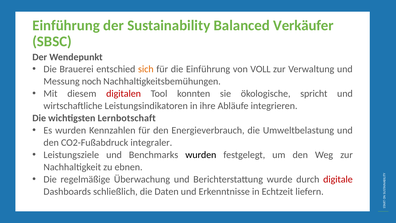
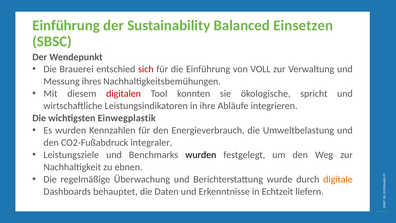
Verkäufer: Verkäufer -> Einsetzen (303, 25)
sich colour: orange -> red (146, 69)
noch: noch -> ihres (92, 81)
Lernbotschaft: Lernbotschaft -> Einwegplastik (127, 118)
digitale colour: red -> orange (338, 179)
schließlich: schließlich -> behauptet (115, 191)
